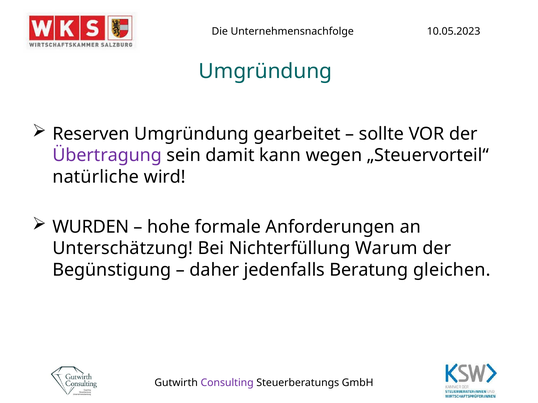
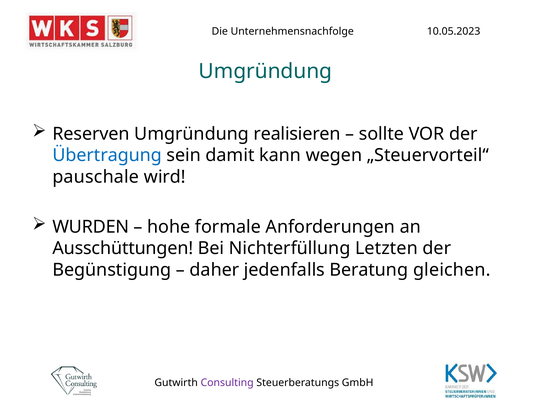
gearbeitet: gearbeitet -> realisieren (297, 134)
Übertragung colour: purple -> blue (107, 155)
natürliche: natürliche -> pauschale (96, 177)
Unterschätzung: Unterschätzung -> Ausschüttungen (123, 249)
Warum: Warum -> Letzten (386, 249)
